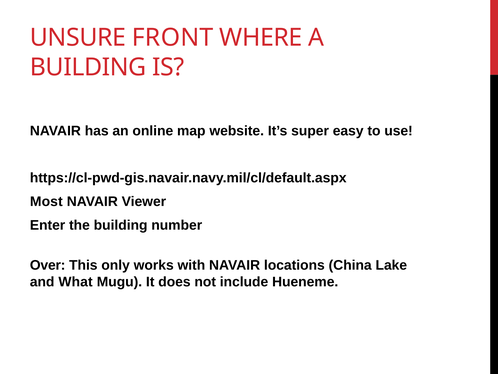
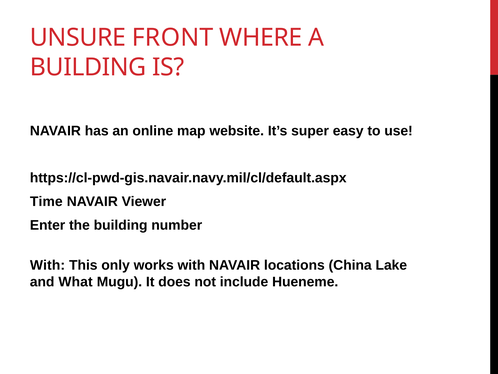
Most: Most -> Time (46, 201)
Over: Over -> With (48, 265)
